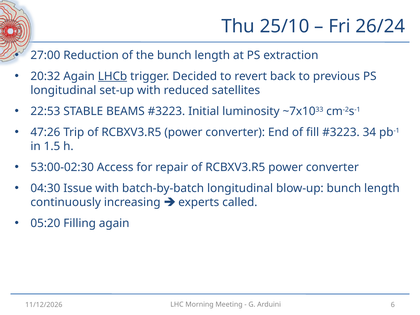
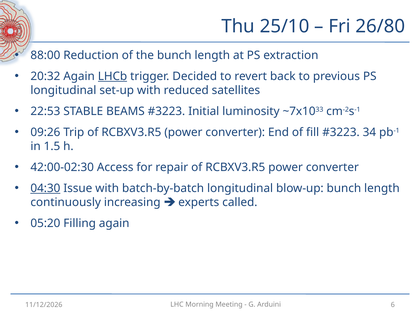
26/24: 26/24 -> 26/80 (380, 26)
27:00: 27:00 -> 88:00 (45, 55)
47:26: 47:26 -> 09:26 (45, 132)
53:00-02:30: 53:00-02:30 -> 42:00-02:30 (62, 167)
04:30 underline: none -> present (45, 188)
